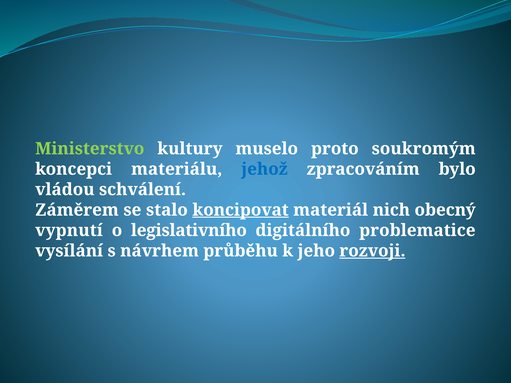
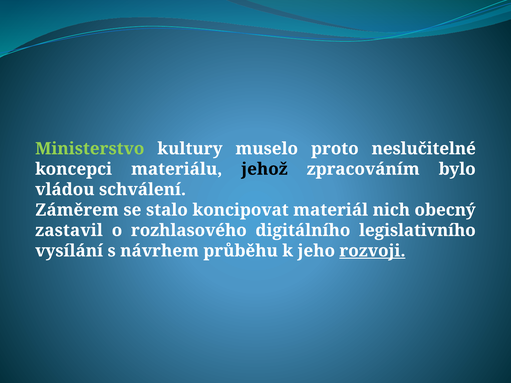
soukromým: soukromým -> neslučitelné (424, 149)
jehož colour: blue -> black (265, 169)
koncipovat underline: present -> none (241, 210)
vypnutí: vypnutí -> zastavil (69, 231)
legislativního: legislativního -> rozhlasového (189, 231)
problematice: problematice -> legislativního (417, 231)
